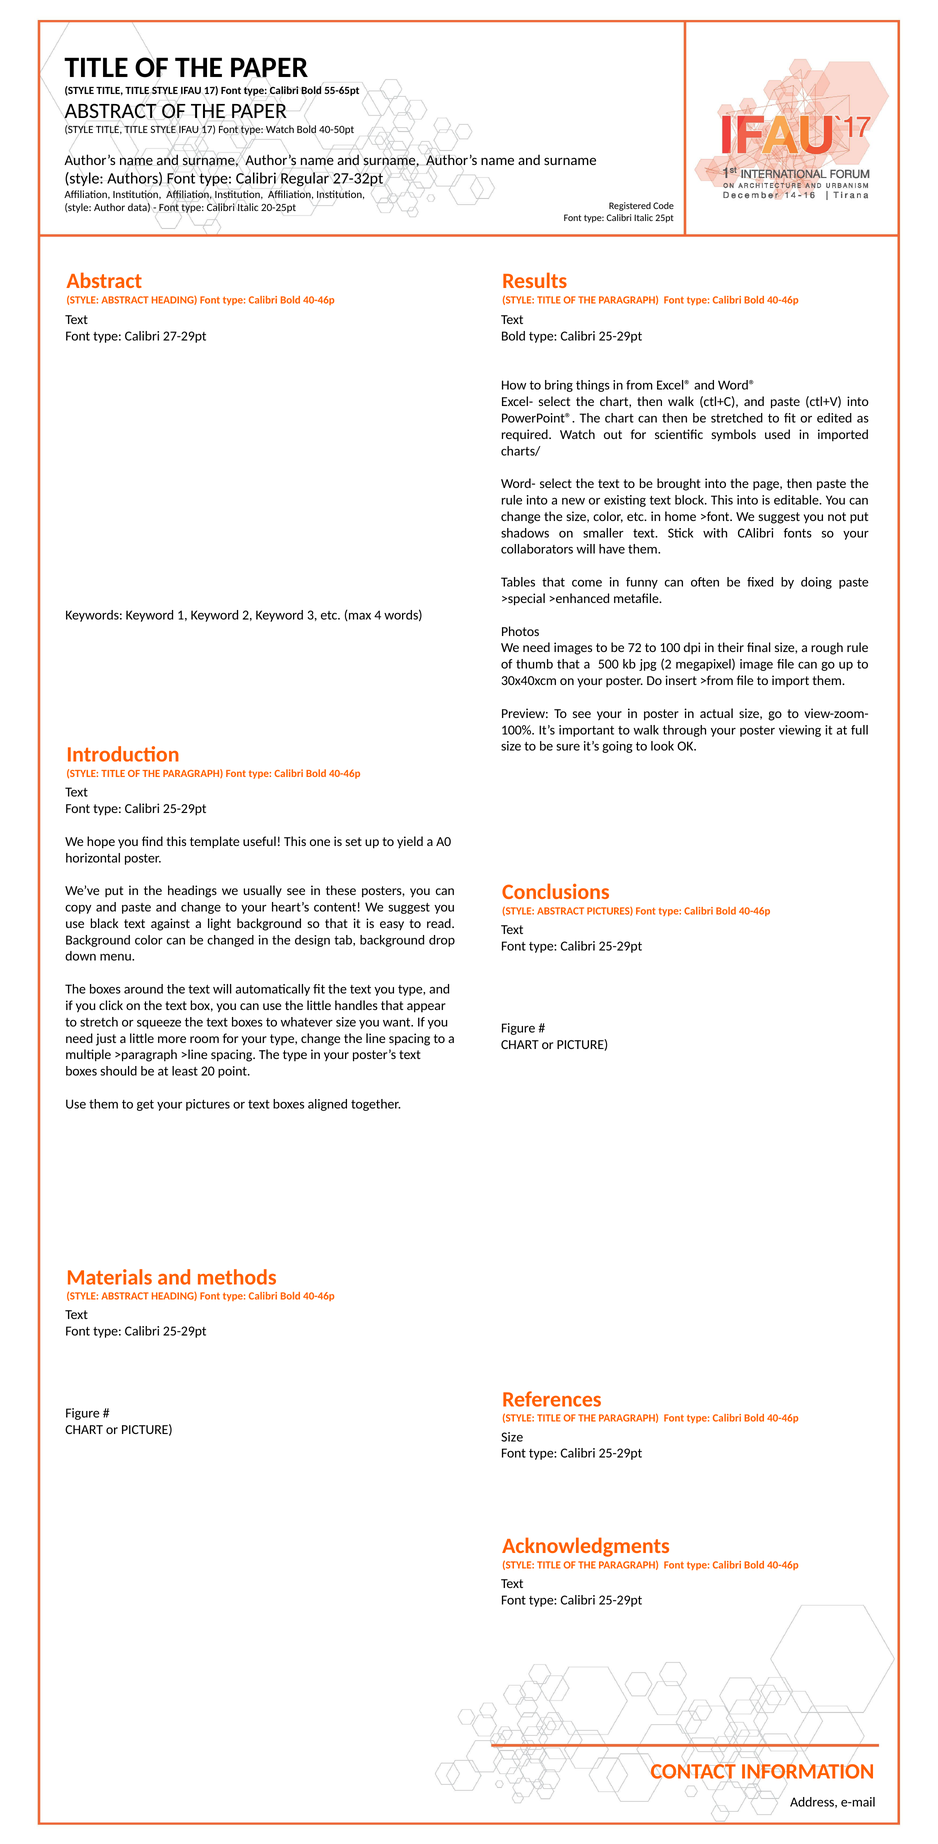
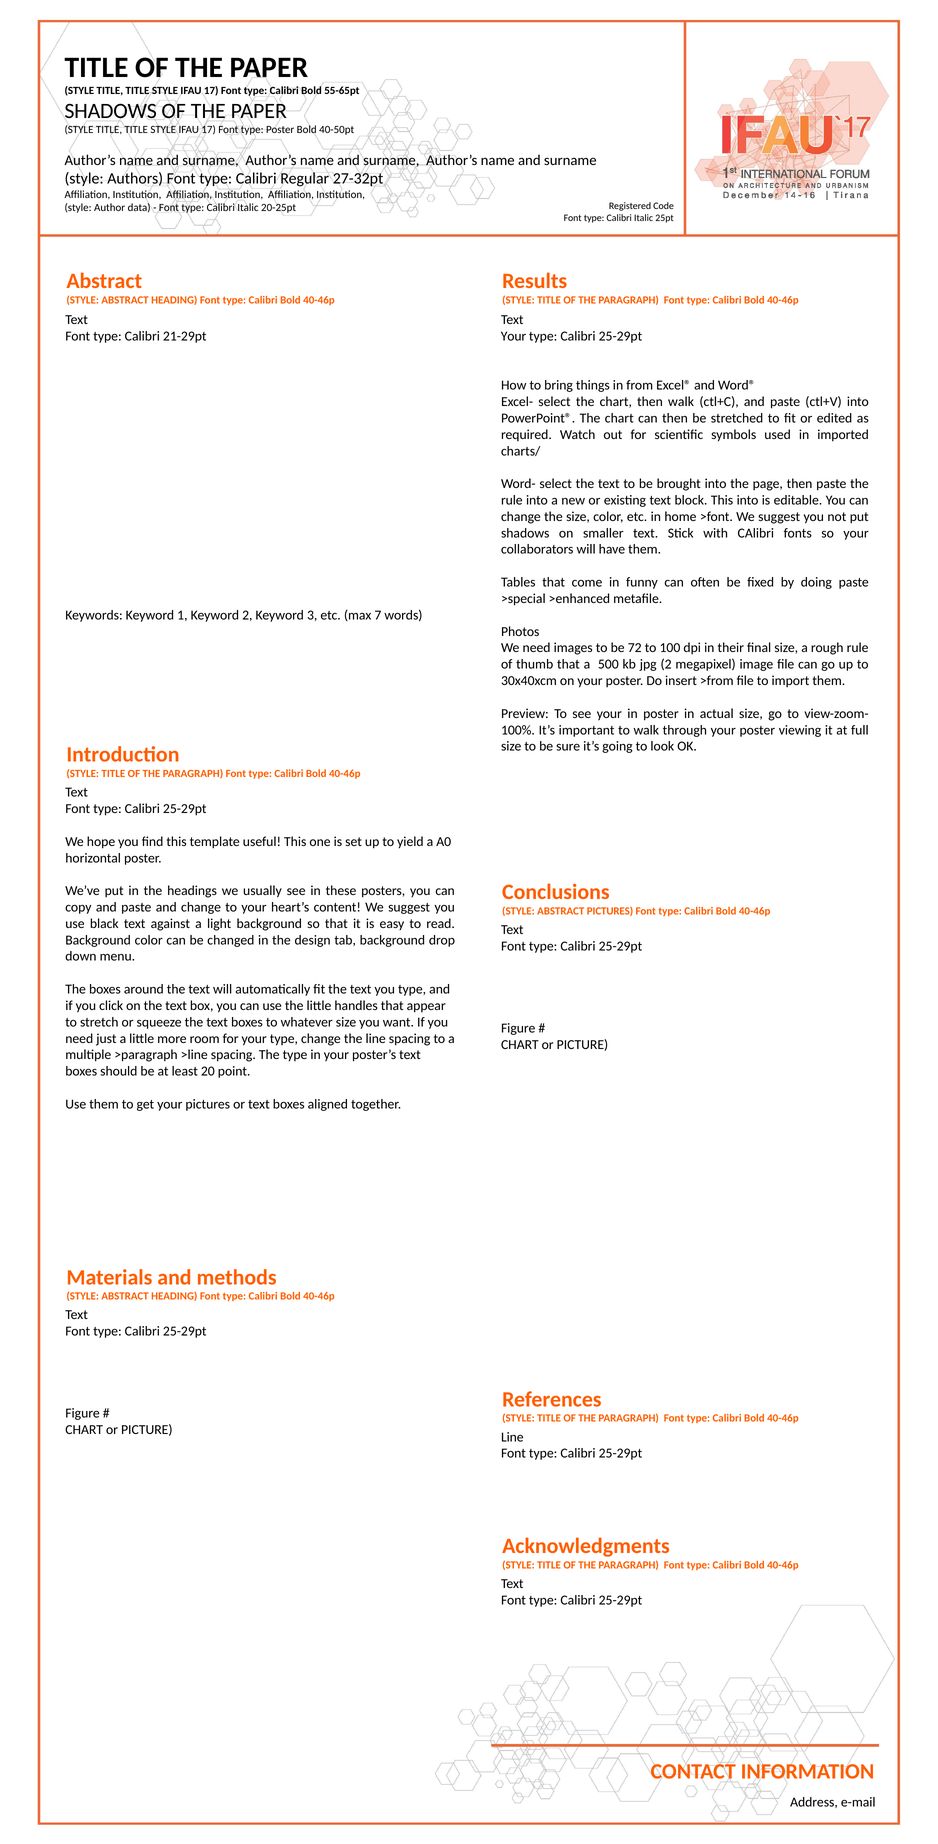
ABSTRACT: ABSTRACT -> SHADOWS (111, 111)
type Watch: Watch -> Poster (280, 130)
27-29pt: 27-29pt -> 21-29pt (185, 336)
Bold: Bold -> Your (513, 336)
4: 4 -> 7 (378, 615)
Size: Size -> Line (512, 1437)
